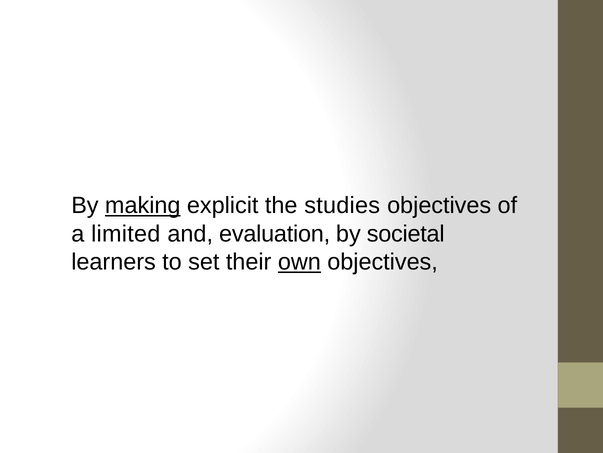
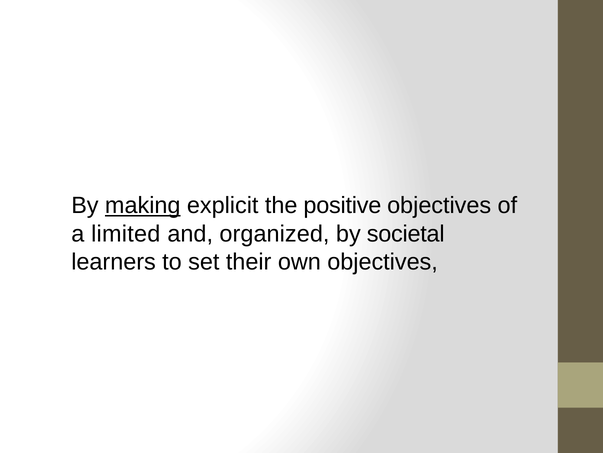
studies: studies -> positive (342, 205)
evaluation: evaluation -> organized (274, 233)
own underline: present -> none (299, 262)
